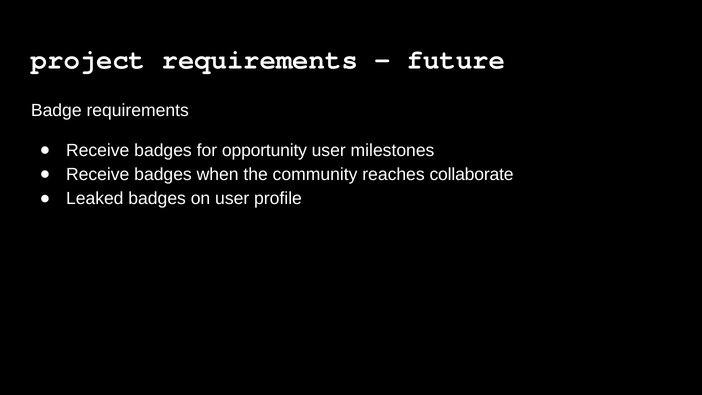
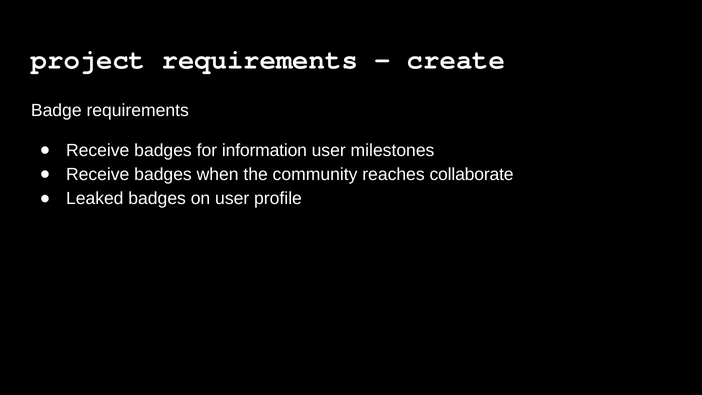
future: future -> create (456, 59)
opportunity: opportunity -> information (264, 150)
